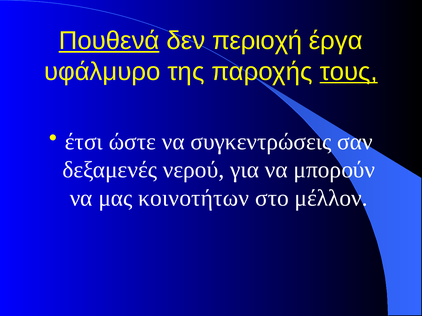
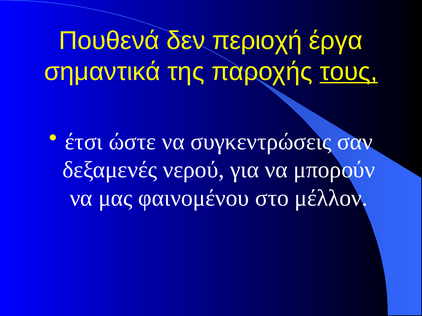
Πουθενά underline: present -> none (109, 41)
υφάλμυρο: υφάλμυρο -> σημαντικά (102, 72)
κοινοτήτων: κοινοτήτων -> φαινομένου (194, 198)
